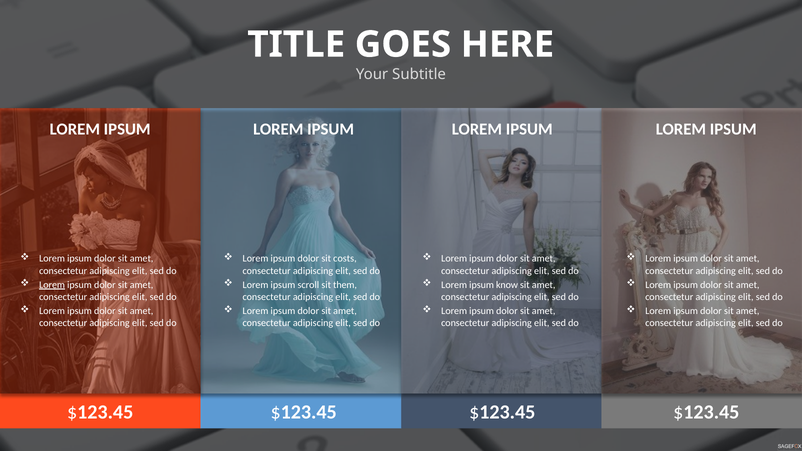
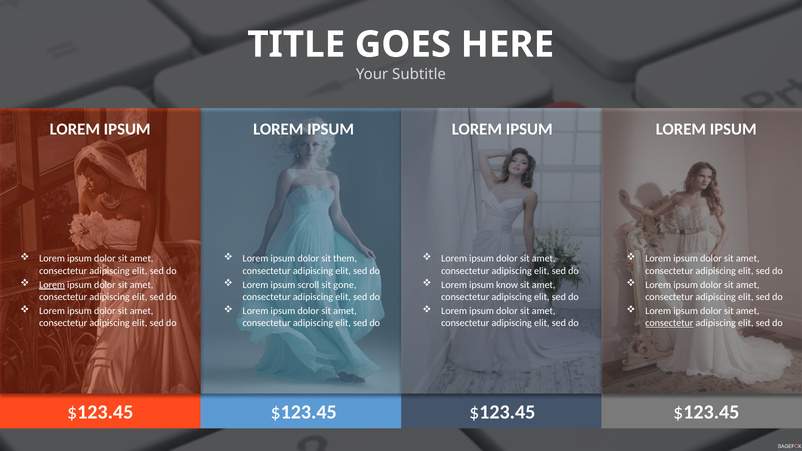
costs: costs -> them (345, 259)
them: them -> gone (345, 285)
consectetur underline: none -> present (669, 323)
